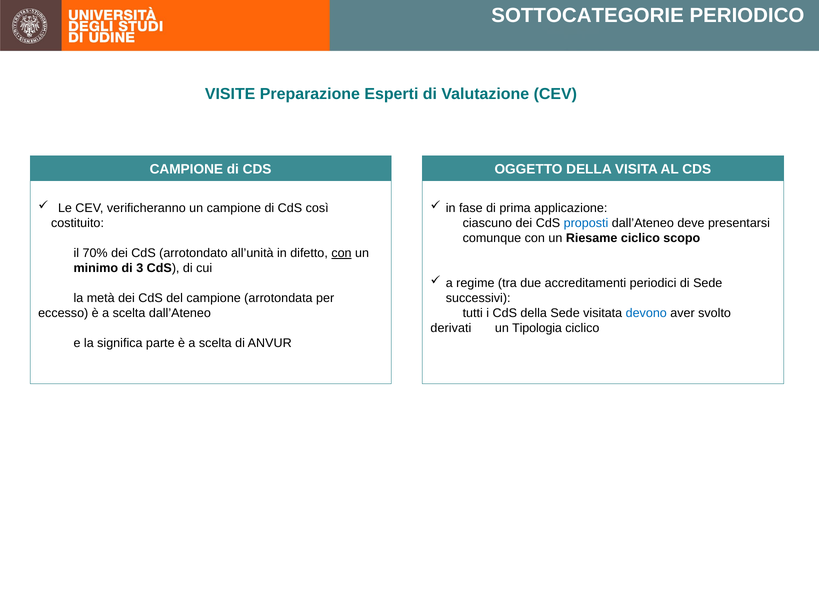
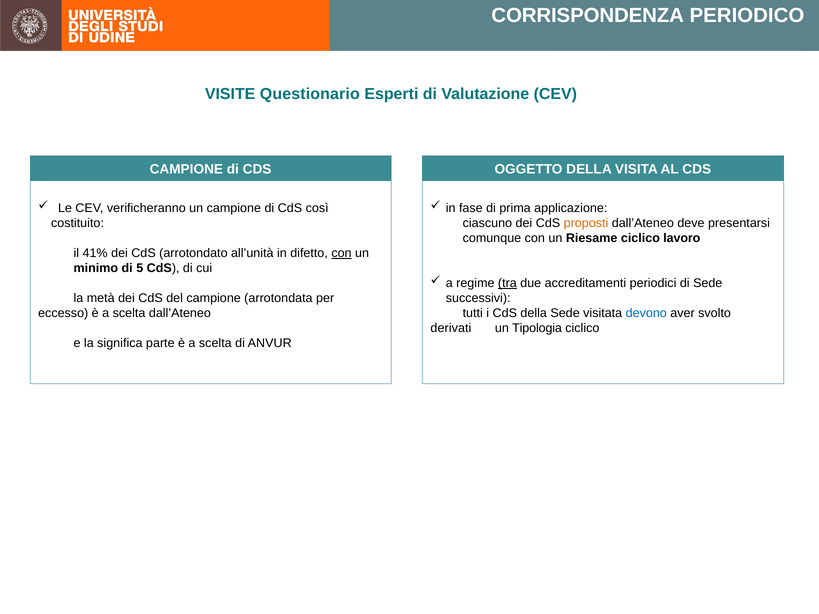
SOTTOCATEGORIE: SOTTOCATEGORIE -> CORRISPONDENZA (588, 15)
Preparazione: Preparazione -> Questionario (310, 94)
proposti colour: blue -> orange (586, 223)
scopo: scopo -> lavoro (682, 238)
70%: 70% -> 41% (95, 253)
3: 3 -> 5 (140, 268)
tra underline: none -> present (507, 283)
